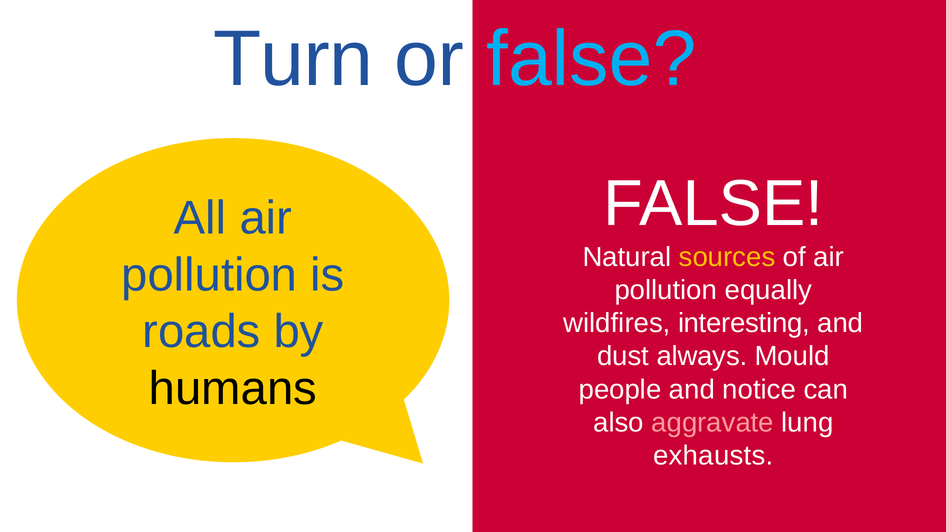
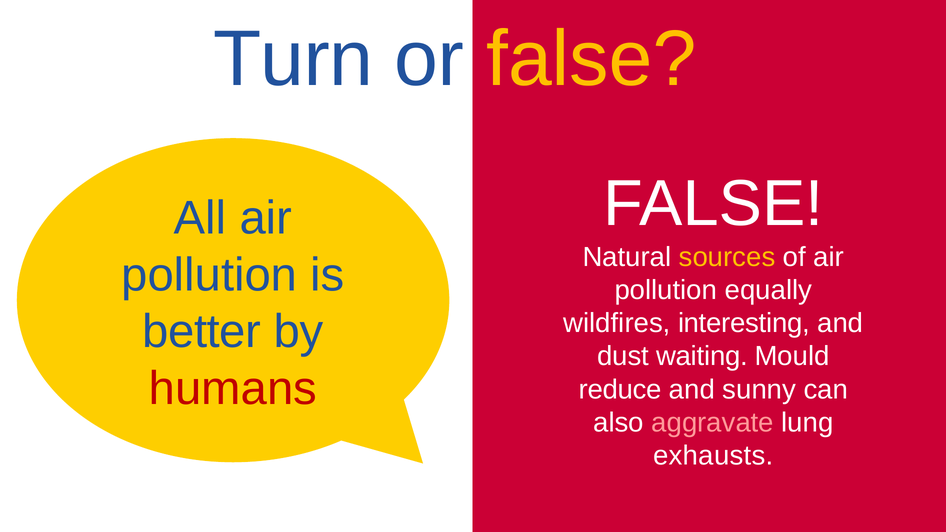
false colour: light blue -> yellow (591, 59)
roads: roads -> better (202, 332)
always: always -> waiting (702, 356)
humans colour: black -> red (233, 389)
people: people -> reduce (620, 389)
notice: notice -> sunny (759, 389)
